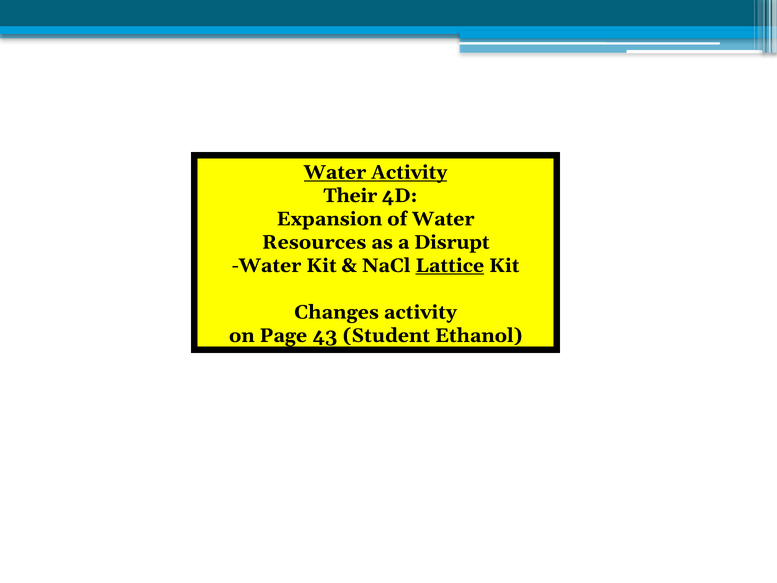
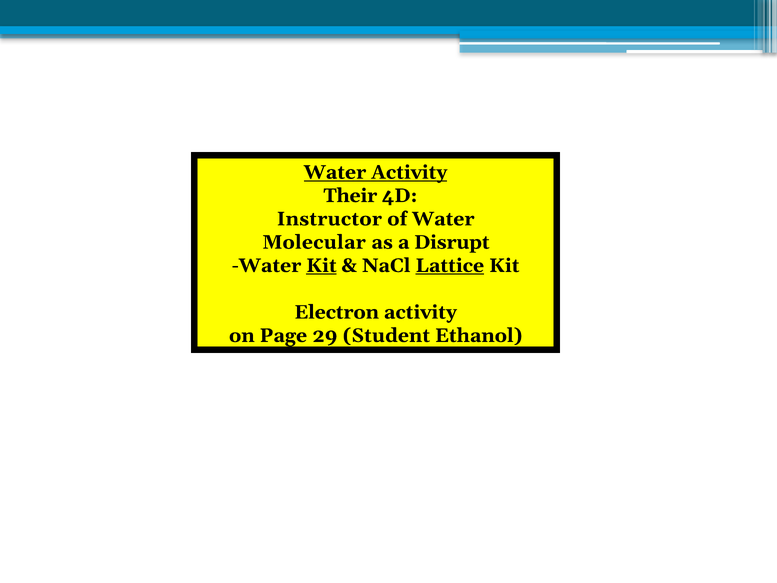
Expansion: Expansion -> Instructor (329, 219)
Resources: Resources -> Molecular (314, 242)
Kit underline: none -> present (321, 265)
Changes: Changes -> Electron (337, 312)
43: 43 -> 29 (325, 335)
